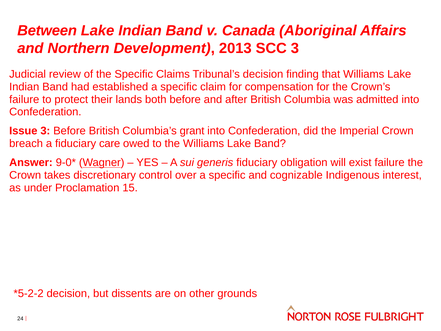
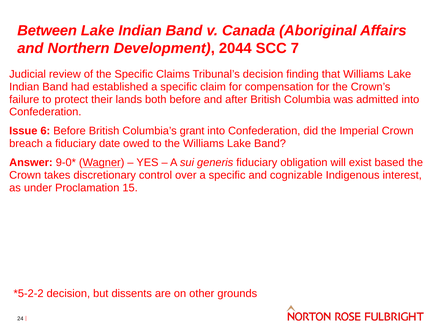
2013: 2013 -> 2044 (235, 48)
SCC 3: 3 -> 7 (295, 48)
Issue 3: 3 -> 6 (45, 131)
care: care -> date (110, 143)
exist failure: failure -> based (390, 163)
